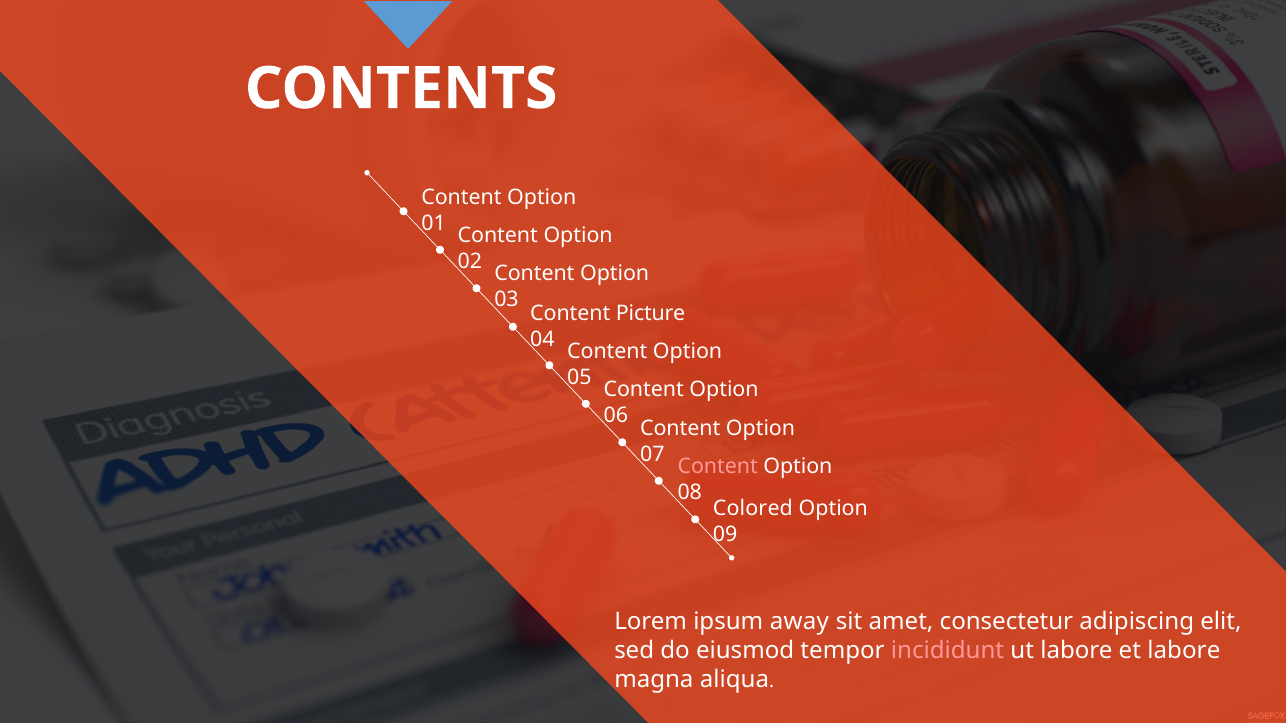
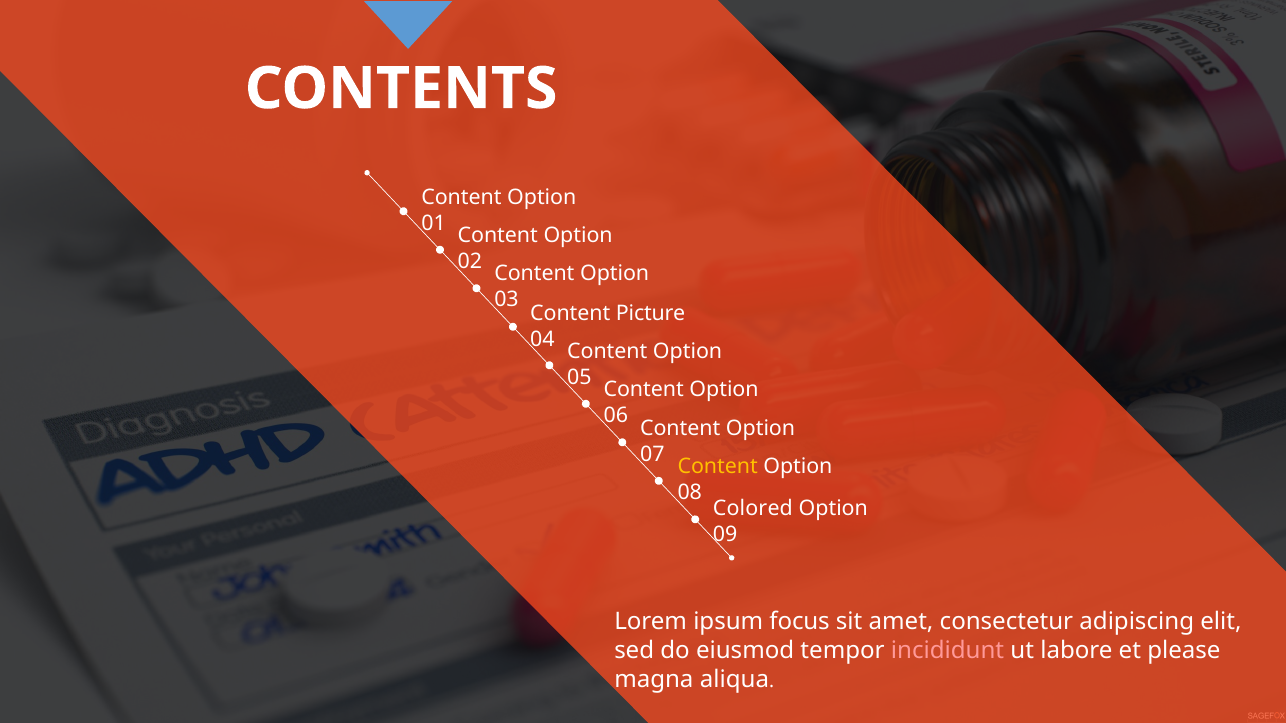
Content colour: pink -> yellow (718, 467)
away: away -> focus (800, 622)
et labore: labore -> please (1184, 651)
